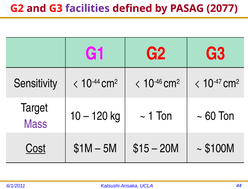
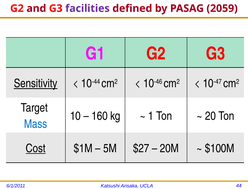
2077: 2077 -> 2059 (222, 8)
Sensitivity underline: none -> present (36, 83)
120: 120 -> 160 (100, 116)
60: 60 -> 20 (210, 116)
Mass colour: purple -> blue (36, 124)
$15: $15 -> $27 (141, 148)
